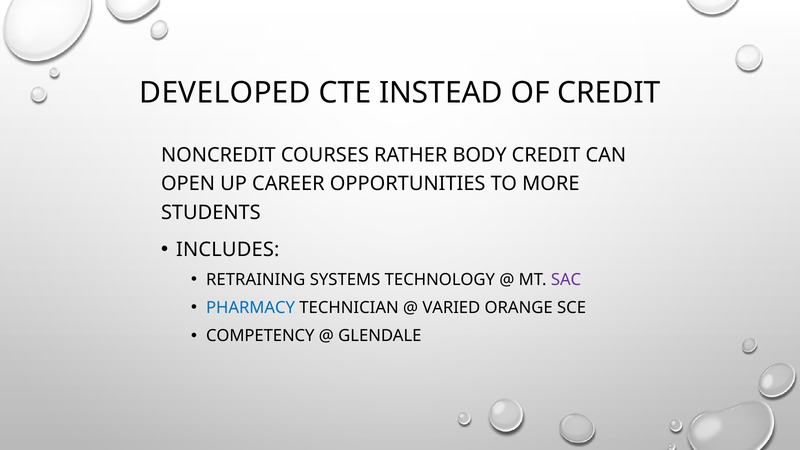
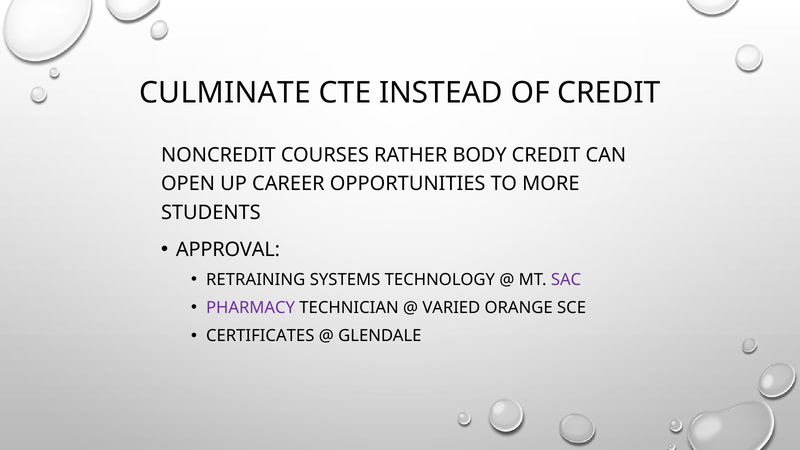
DEVELOPED: DEVELOPED -> CULMINATE (225, 93)
INCLUDES: INCLUDES -> APPROVAL (228, 250)
PHARMACY colour: blue -> purple (251, 308)
COMPETENCY: COMPETENCY -> CERTIFICATES (260, 336)
